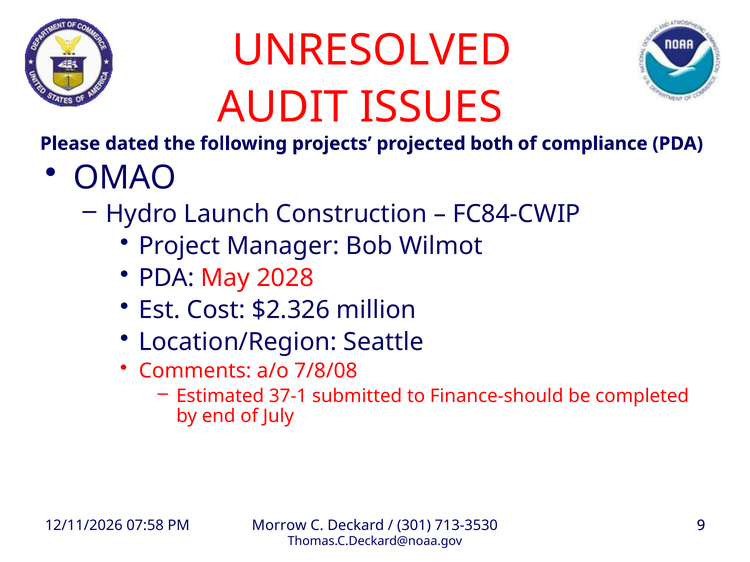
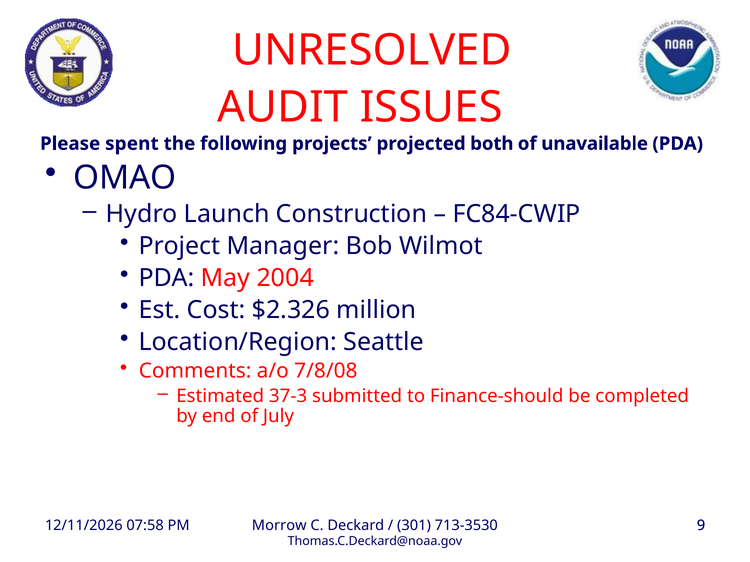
dated: dated -> spent (132, 144)
compliance: compliance -> unavailable (595, 144)
2028: 2028 -> 2004 (285, 278)
37-1: 37-1 -> 37-3 (288, 396)
